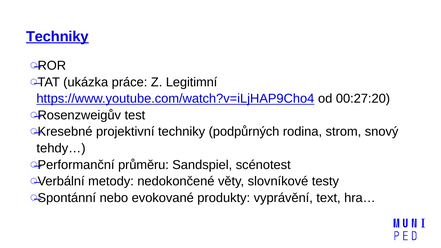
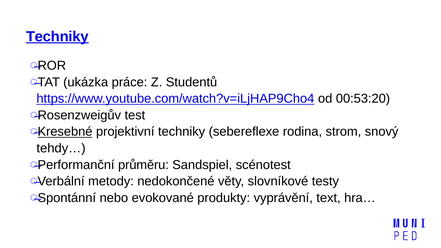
Legitimní: Legitimní -> Studentů (192, 82)
00:27:20: 00:27:20 -> 00:53:20 (363, 99)
Kresebné underline: none -> present (65, 132)
podpůrných: podpůrných -> sebereflexe (244, 132)
